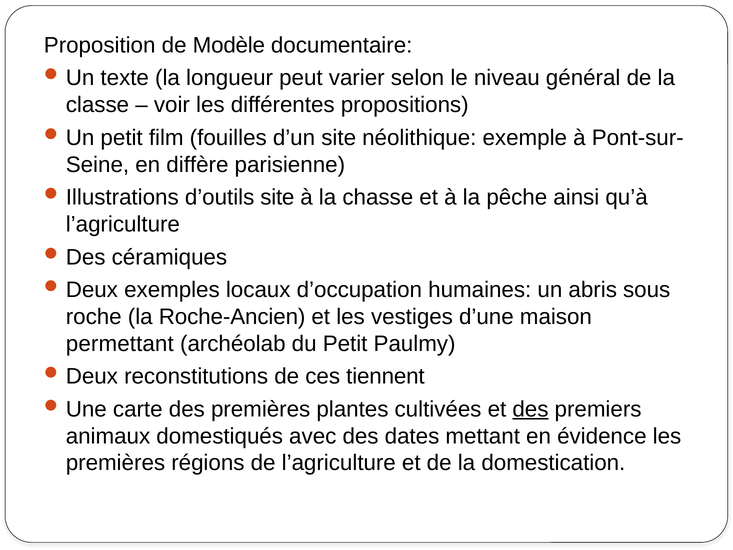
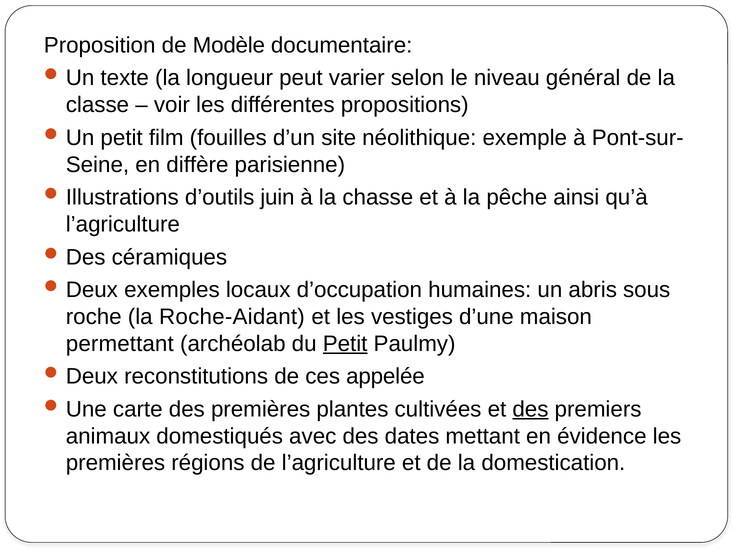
d’outils site: site -> juin (277, 197)
Roche-Ancien: Roche-Ancien -> Roche-Aidant (232, 317)
Petit underline: none -> present (345, 344)
tiennent: tiennent -> appelée (385, 376)
